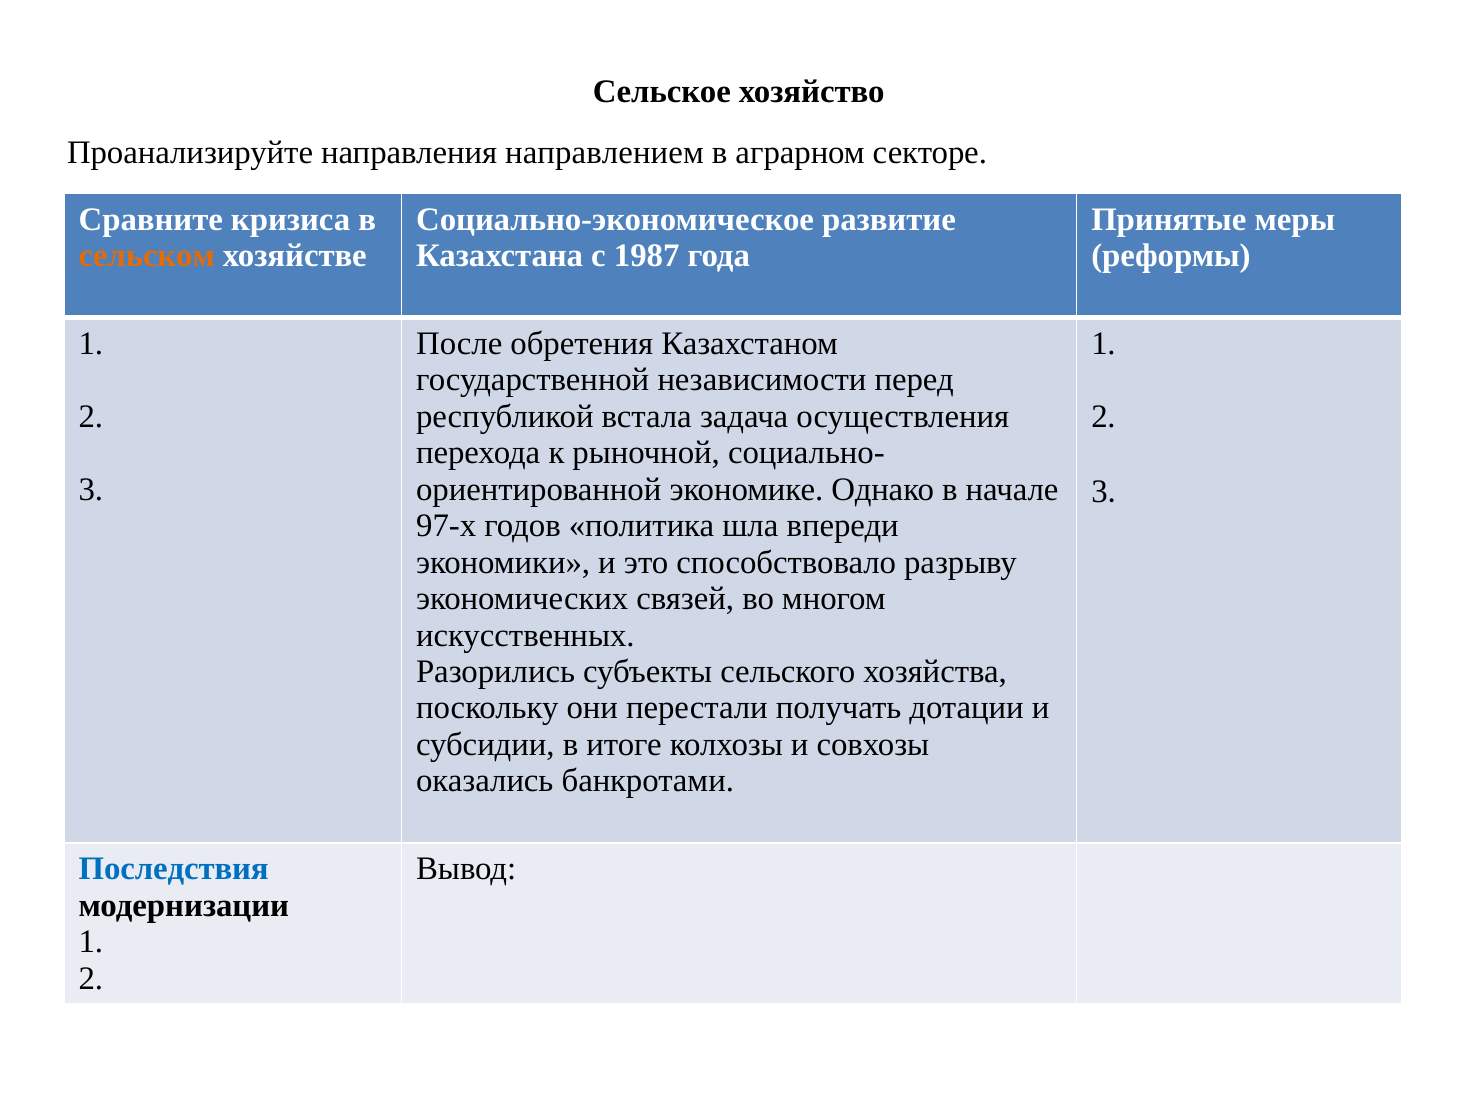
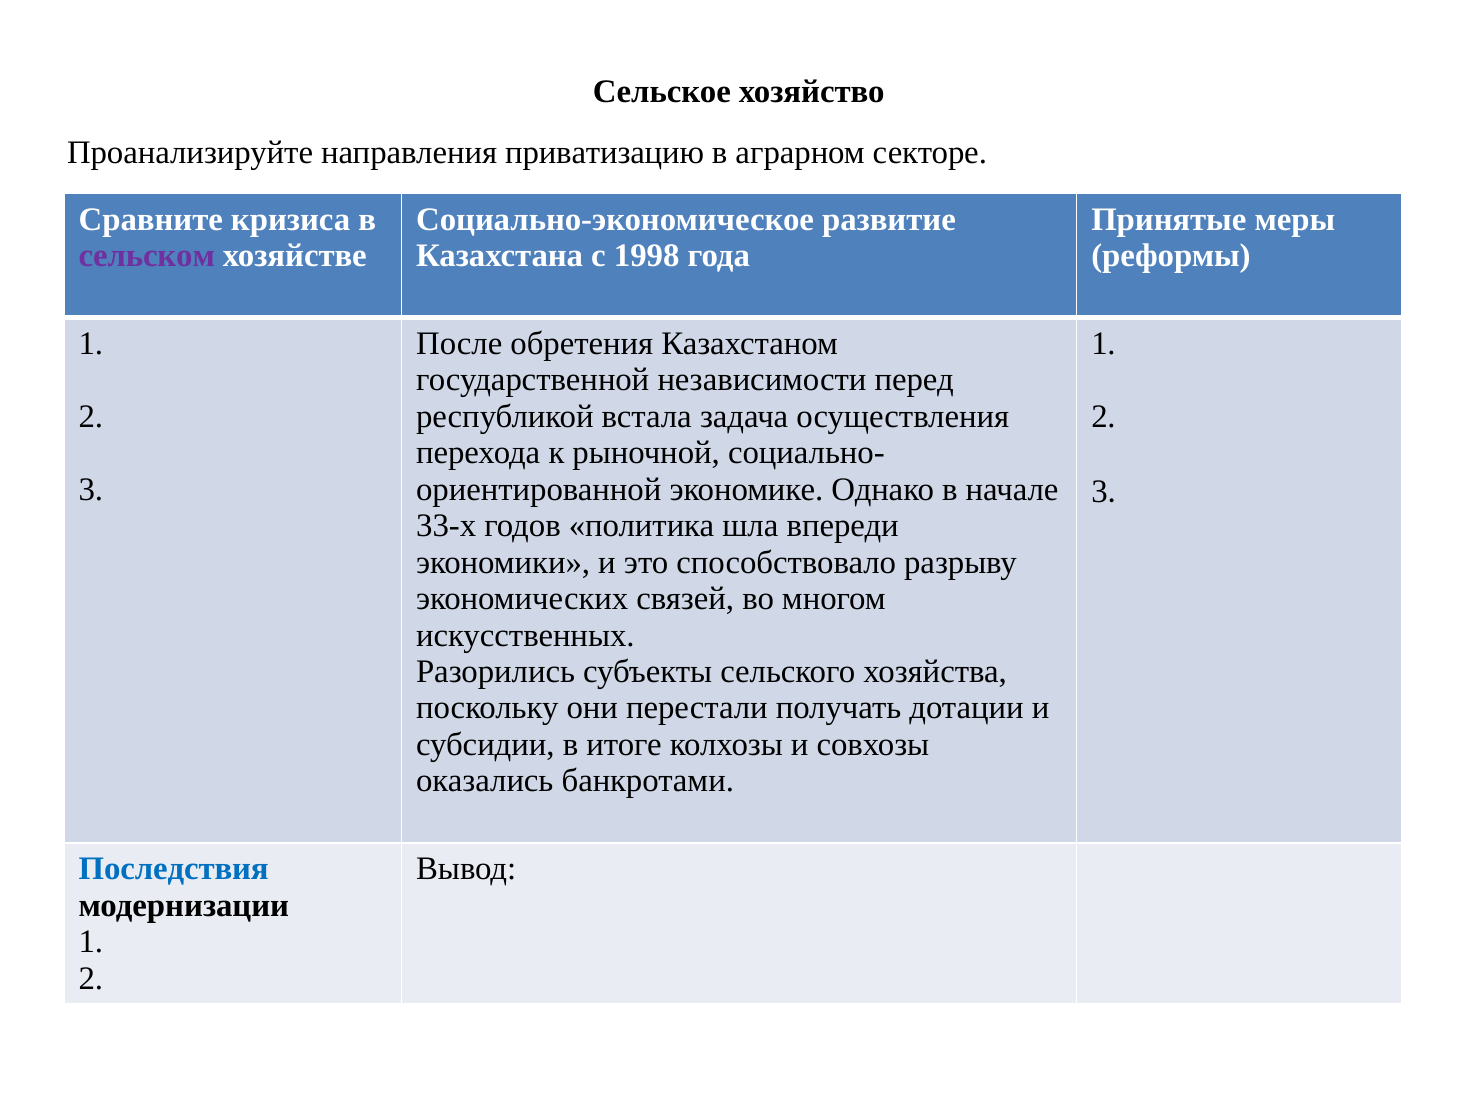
направлением: направлением -> приватизацию (605, 153)
сельском colour: orange -> purple (147, 256)
1987: 1987 -> 1998 (647, 256)
97-х: 97-х -> 33-х (446, 526)
